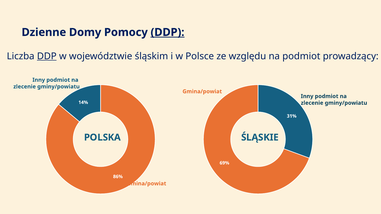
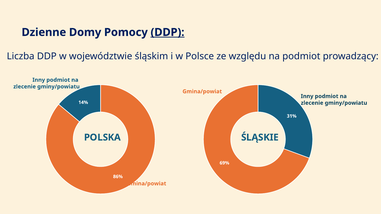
DDP underline: present -> none (47, 56)
